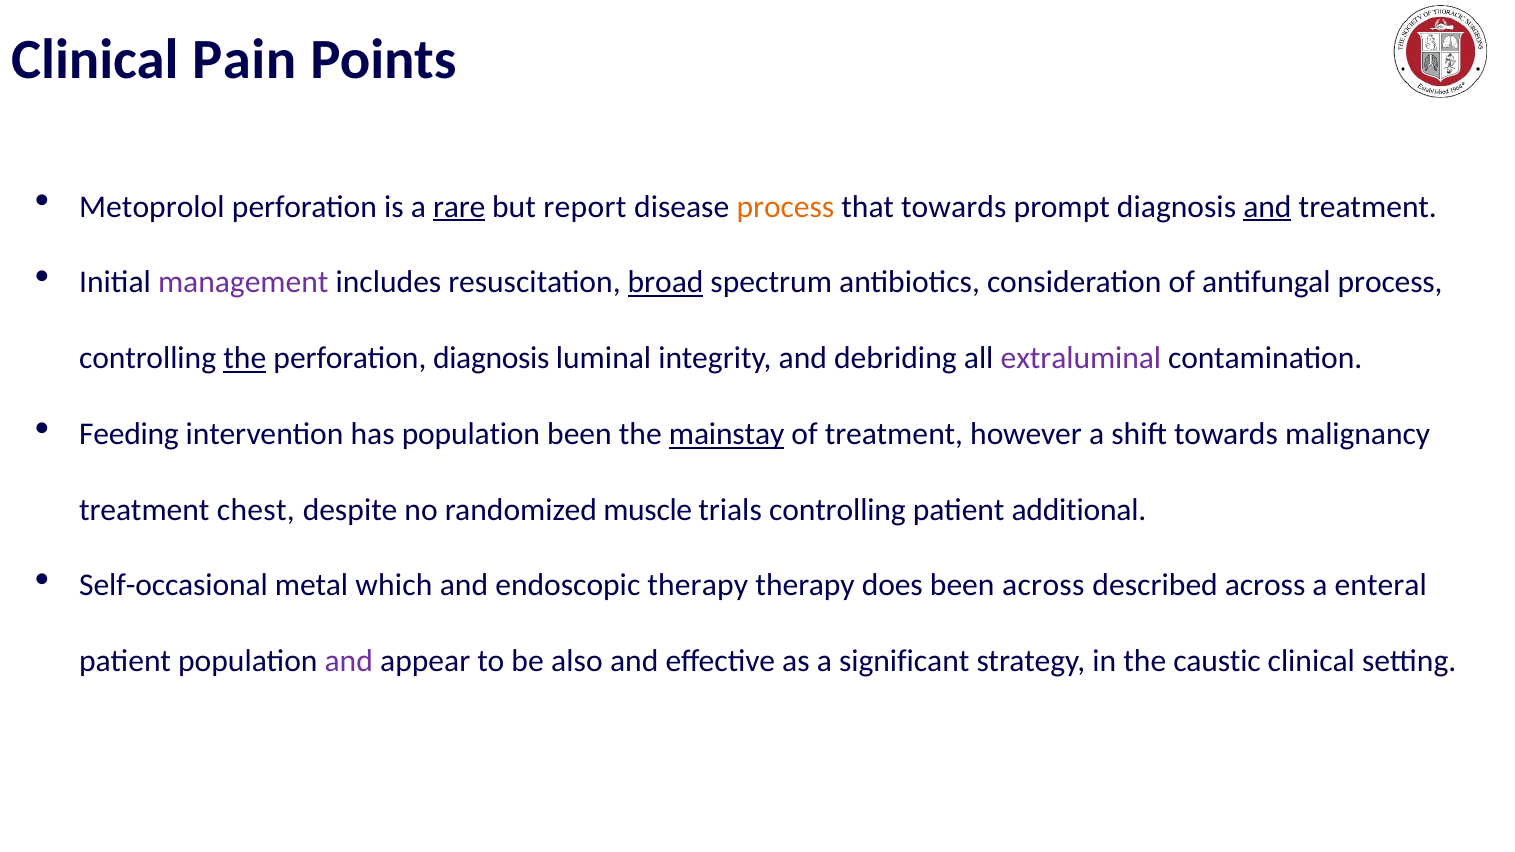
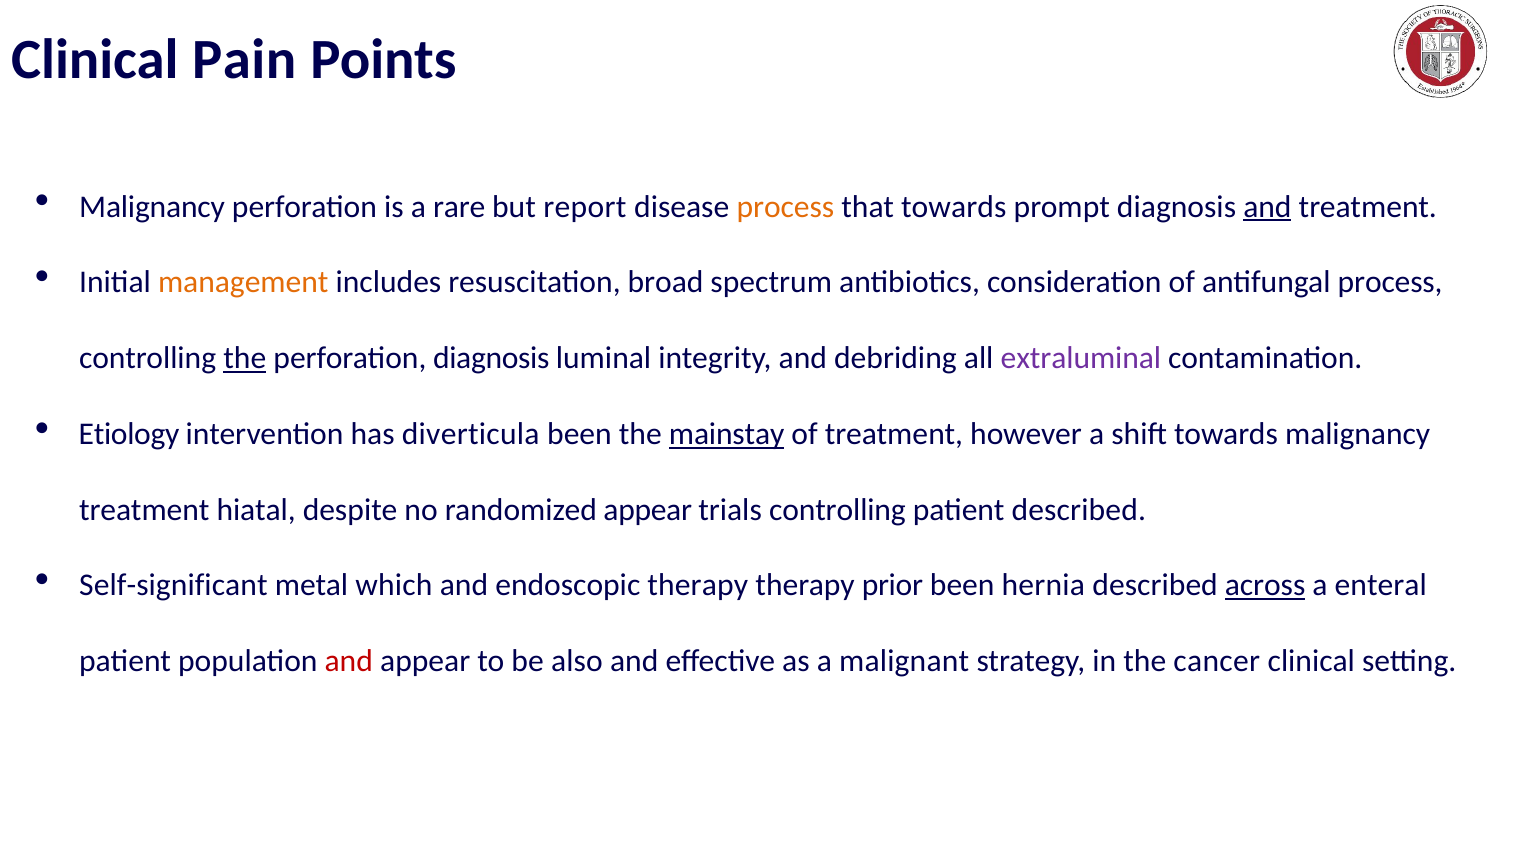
Metoprolol: Metoprolol -> Malignancy (152, 207)
rare underline: present -> none (459, 207)
management colour: purple -> orange (243, 283)
broad underline: present -> none (666, 283)
Feeding: Feeding -> Etiology (129, 434)
has population: population -> diverticula (471, 434)
chest: chest -> hiatal (256, 510)
randomized muscle: muscle -> appear (648, 510)
patient additional: additional -> described (1079, 510)
Self-occasional: Self-occasional -> Self-significant (173, 586)
does: does -> prior (892, 586)
been across: across -> hernia (1043, 586)
across underline: none -> present (1265, 586)
and colour: purple -> red (349, 661)
significant: significant -> malignant (904, 661)
caustic: caustic -> cancer (1217, 661)
